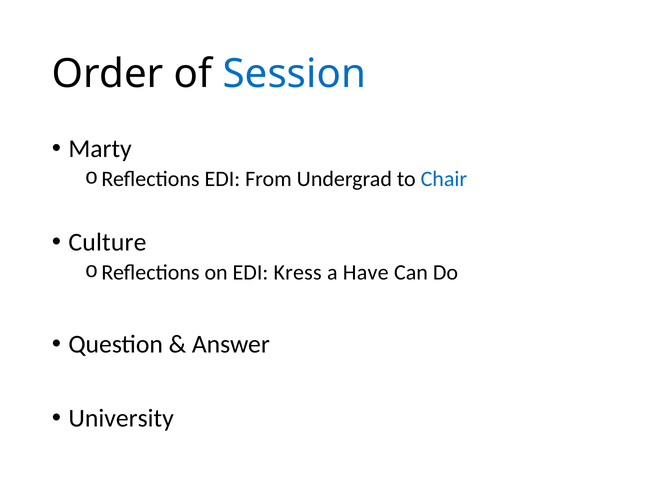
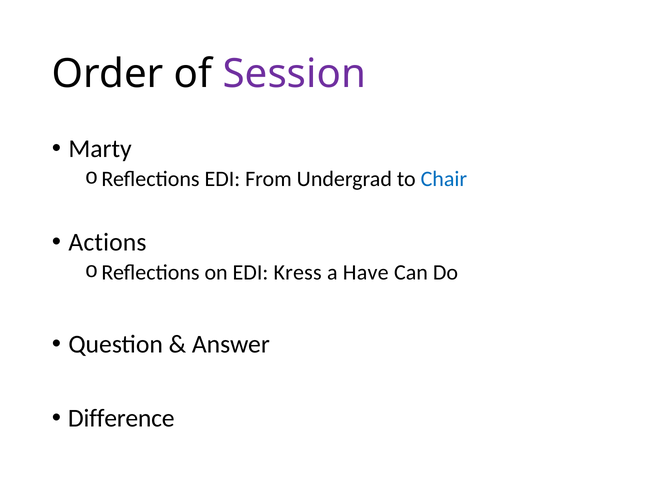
Session colour: blue -> purple (294, 74)
Culture: Culture -> Actions (107, 242)
University: University -> Difference (121, 418)
